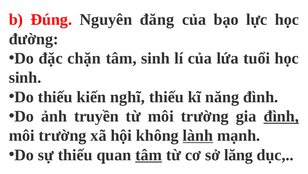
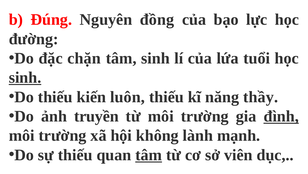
đăng: đăng -> đồng (157, 20)
sinh underline: none -> present (25, 77)
nghĩ: nghĩ -> luôn (127, 97)
năng đình: đình -> thầy (261, 97)
lành underline: present -> none (198, 135)
lăng: lăng -> viên (238, 154)
